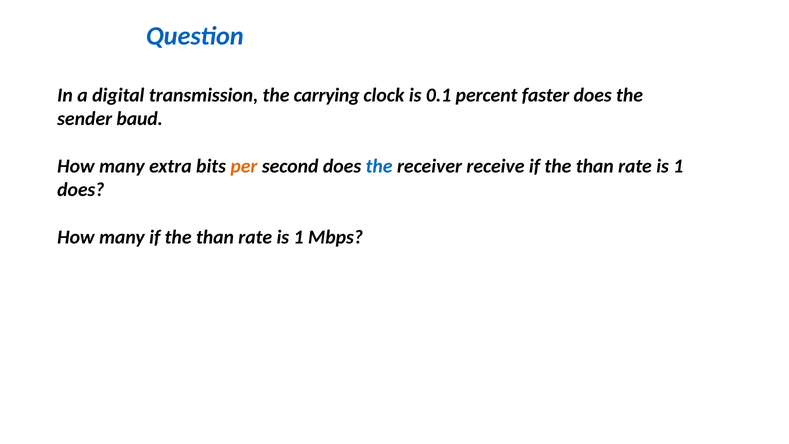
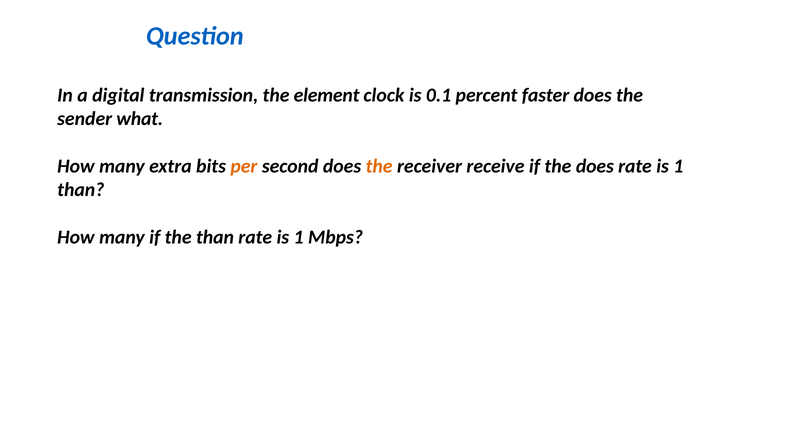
carrying: carrying -> element (327, 95)
baud: baud -> what (140, 119)
the colour: blue -> orange (379, 166)
receive if the than: than -> does (595, 166)
does: does -> than (81, 190)
